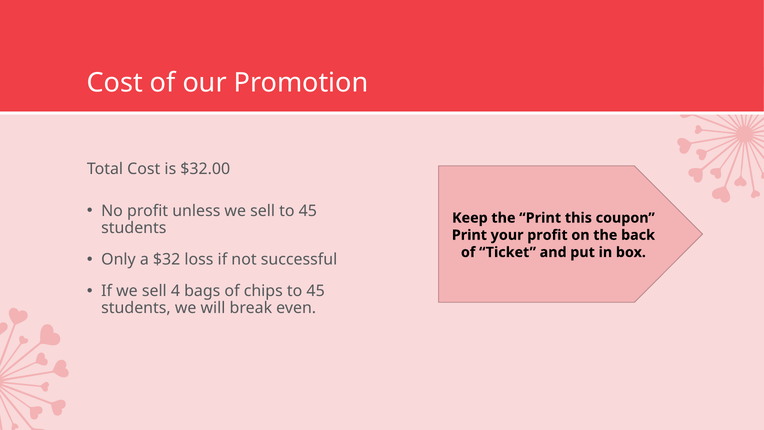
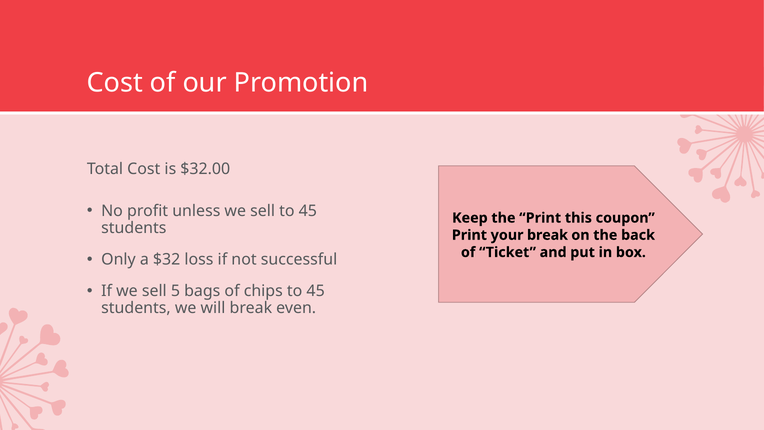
your profit: profit -> break (547, 235)
4: 4 -> 5 (175, 291)
